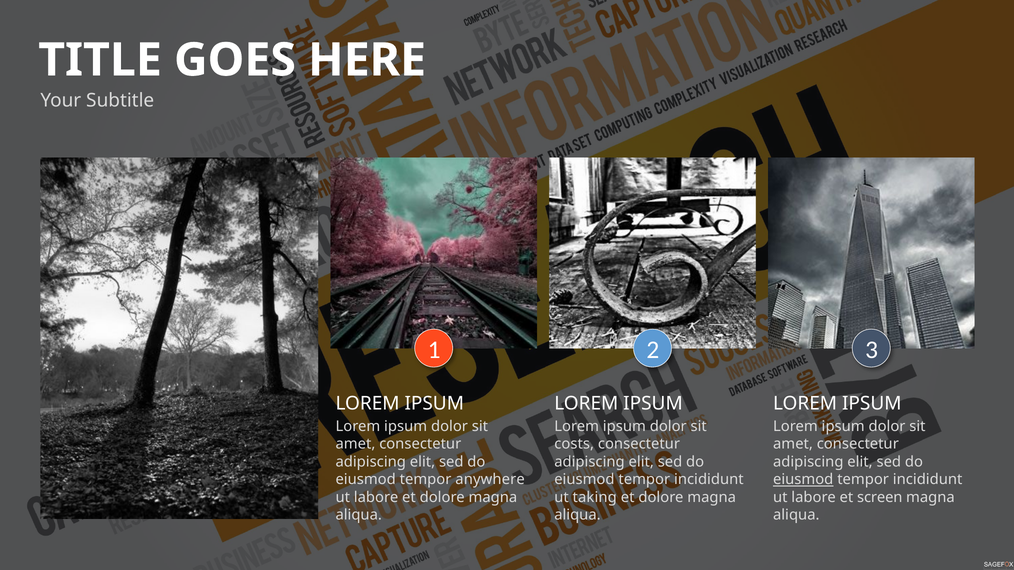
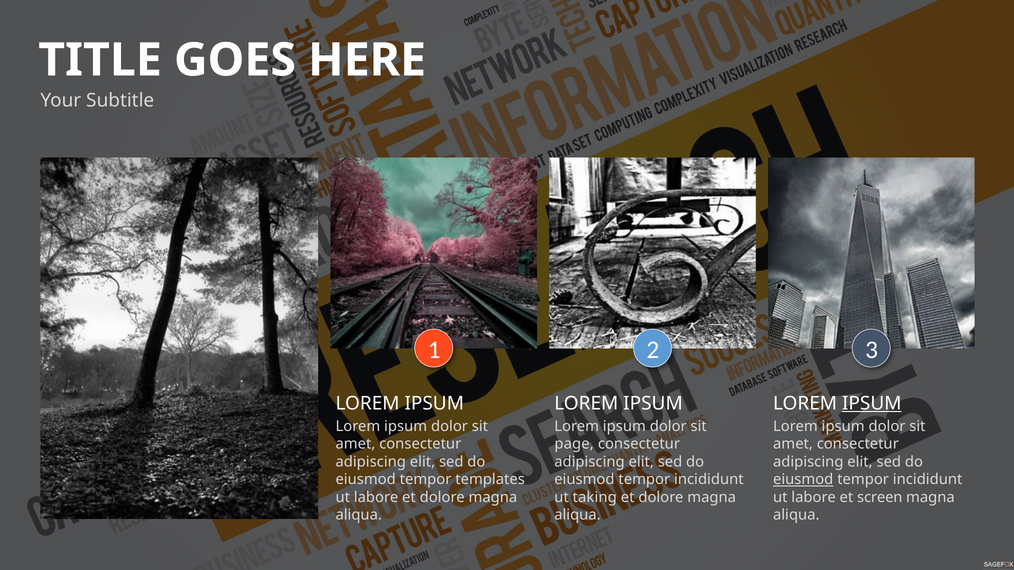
IPSUM underline: none -> present (872, 404)
costs: costs -> page (574, 444)
anywhere: anywhere -> templates (490, 480)
